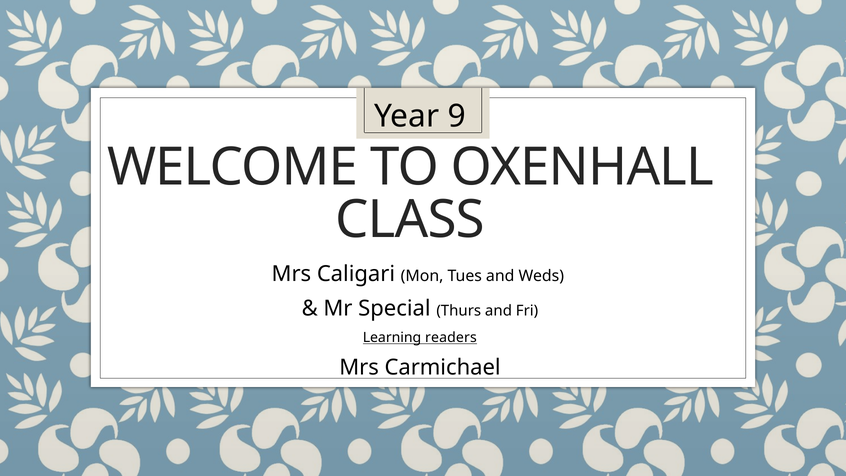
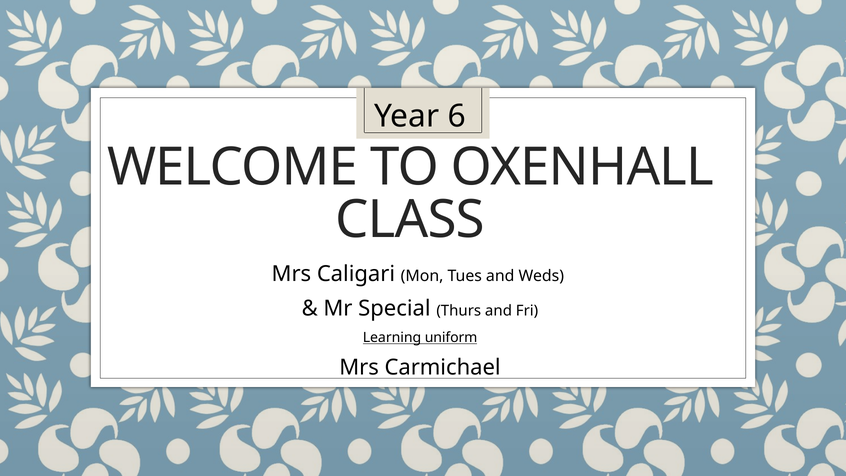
9: 9 -> 6 (457, 116)
readers: readers -> uniform (451, 337)
